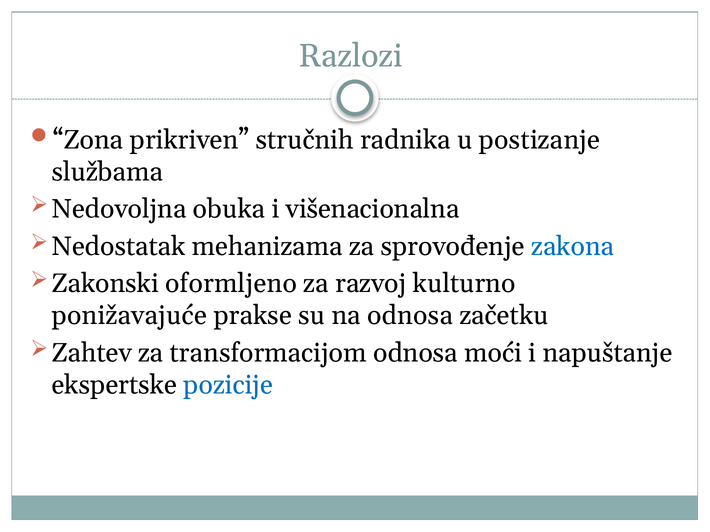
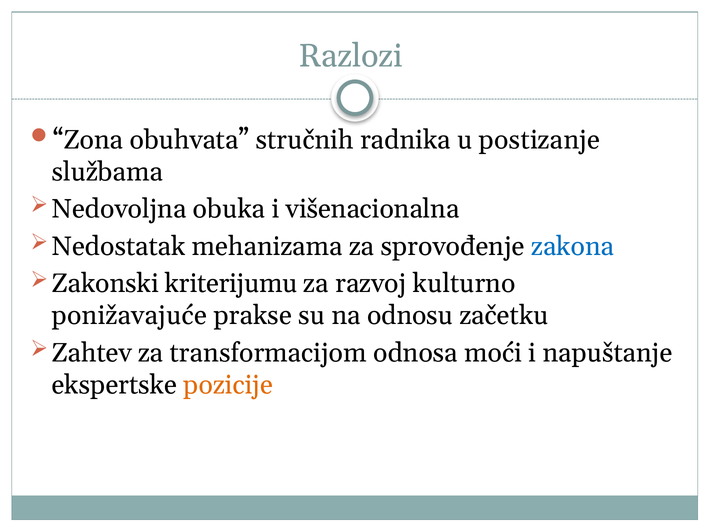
prikriven: prikriven -> obuhvata (190, 140)
oformljeno: oformljeno -> kriterijumu (231, 284)
na odnosa: odnosa -> odnosu (410, 316)
pozicije colour: blue -> orange (228, 385)
